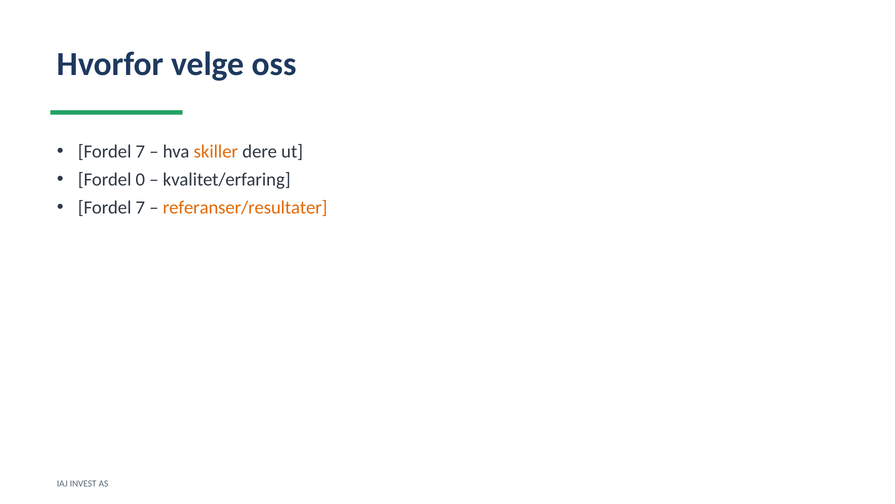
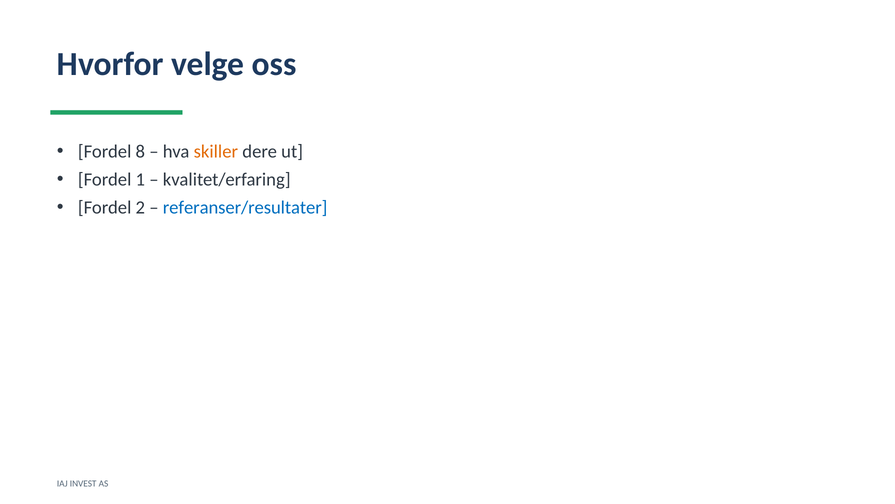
7: 7 -> 8 (140, 152)
0: 0 -> 1 (140, 180)
7: 7 -> 2 (140, 208)
referanser/resultater colour: orange -> blue (245, 208)
